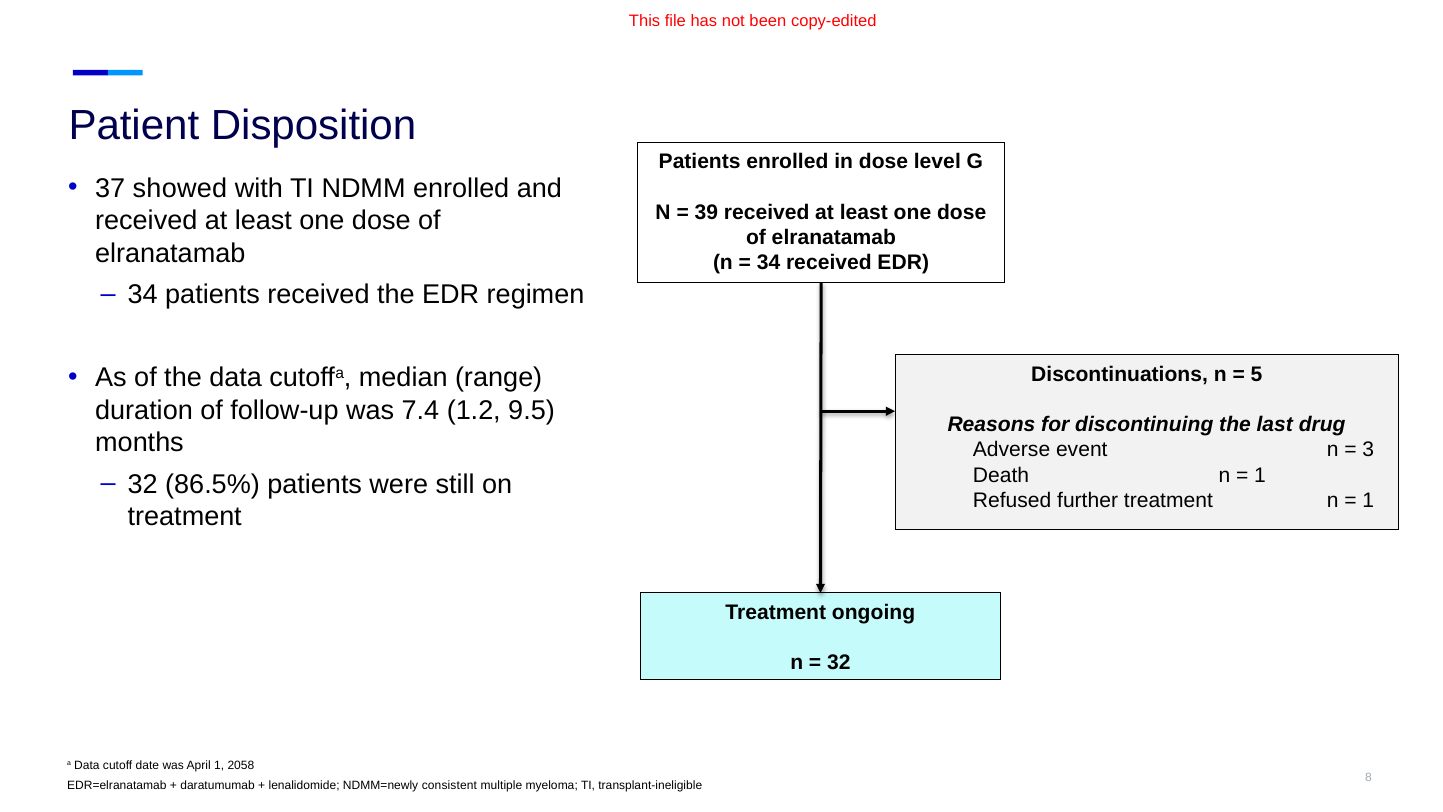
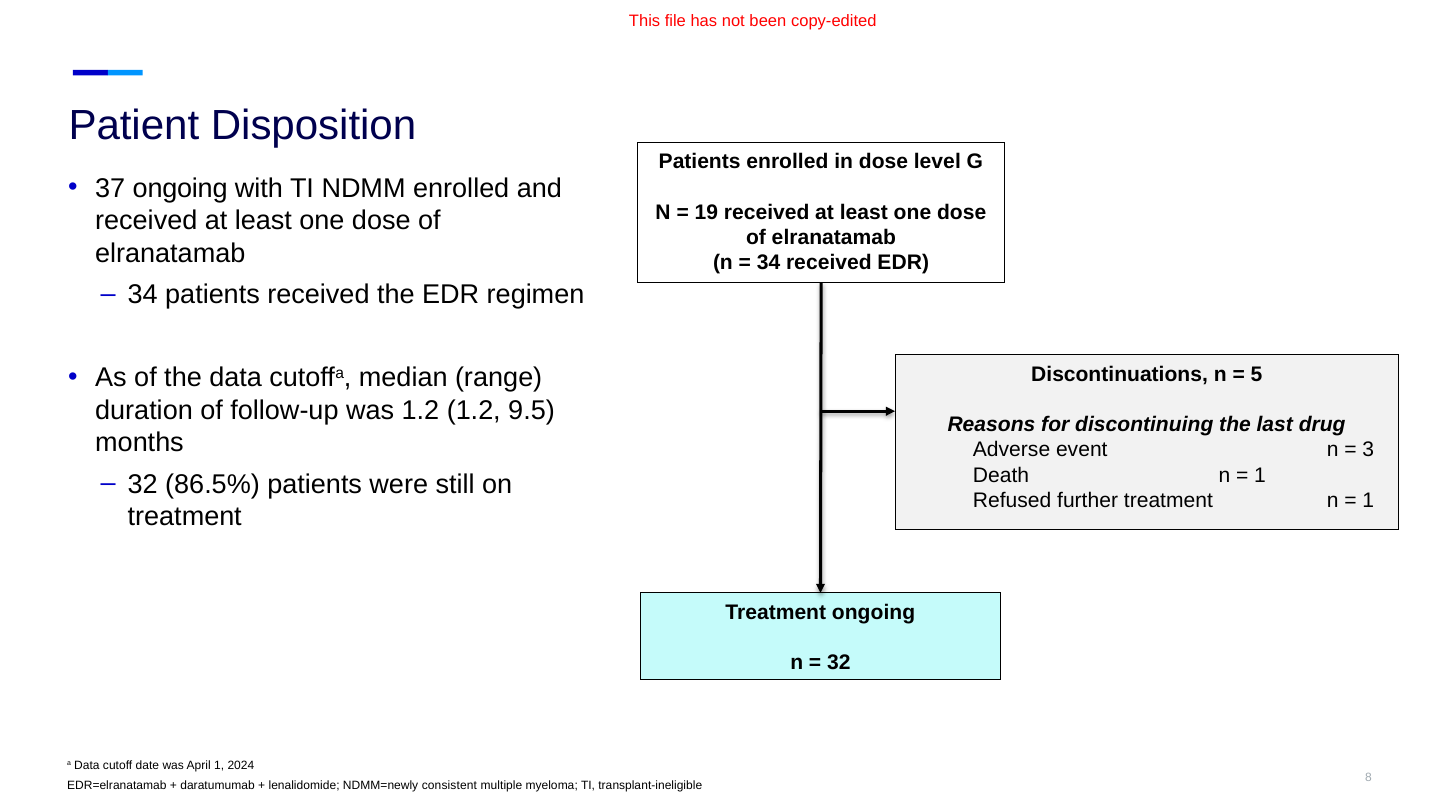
37 showed: showed -> ongoing (180, 188)
39: 39 -> 19 (706, 212)
was 7.4: 7.4 -> 1.2 (420, 410)
2058: 2058 -> 2024 (241, 765)
